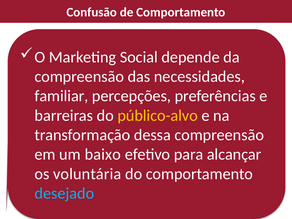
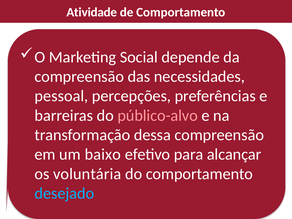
Confusão: Confusão -> Atividade (92, 12)
familiar: familiar -> pessoal (61, 96)
público-alvo colour: yellow -> pink (158, 115)
